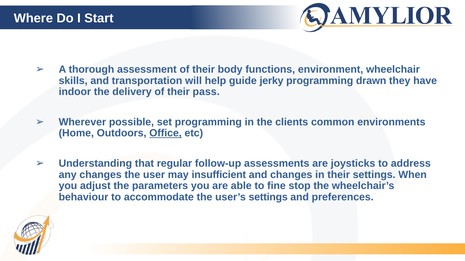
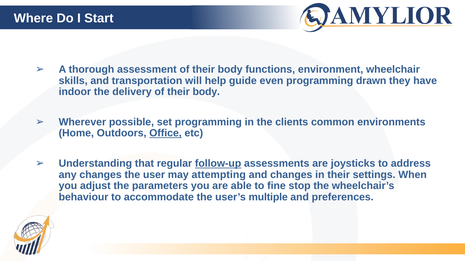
jerky: jerky -> even (272, 81)
delivery of their pass: pass -> body (206, 92)
follow-up underline: none -> present (218, 164)
insufficient: insufficient -> attempting (219, 175)
user’s settings: settings -> multiple (268, 197)
